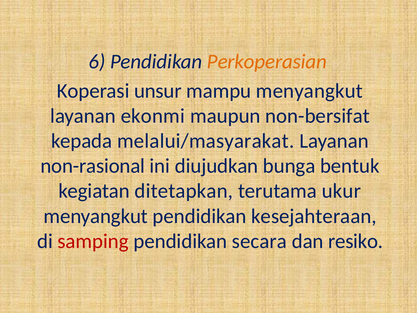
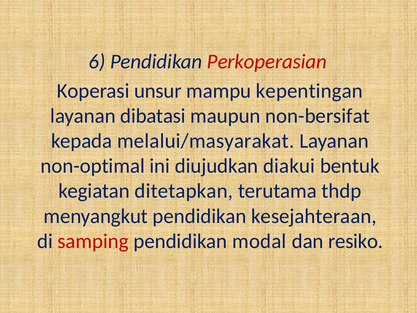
Perkoperasian colour: orange -> red (267, 62)
mampu menyangkut: menyangkut -> kepentingan (309, 91)
ekonmi: ekonmi -> dibatasi (153, 116)
non-rasional: non-rasional -> non-optimal (93, 166)
bunga: bunga -> diakui (289, 166)
ukur: ukur -> thdp (341, 191)
secara: secara -> modal (259, 241)
